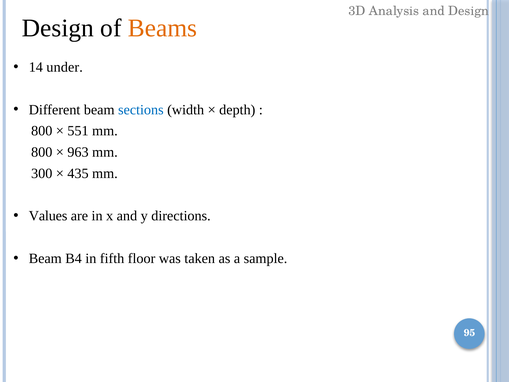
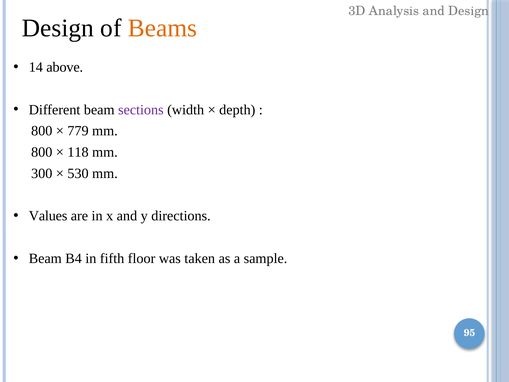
under: under -> above (65, 67)
sections colour: blue -> purple (141, 110)
551: 551 -> 779 (78, 131)
963: 963 -> 118 (78, 152)
435: 435 -> 530 (78, 173)
